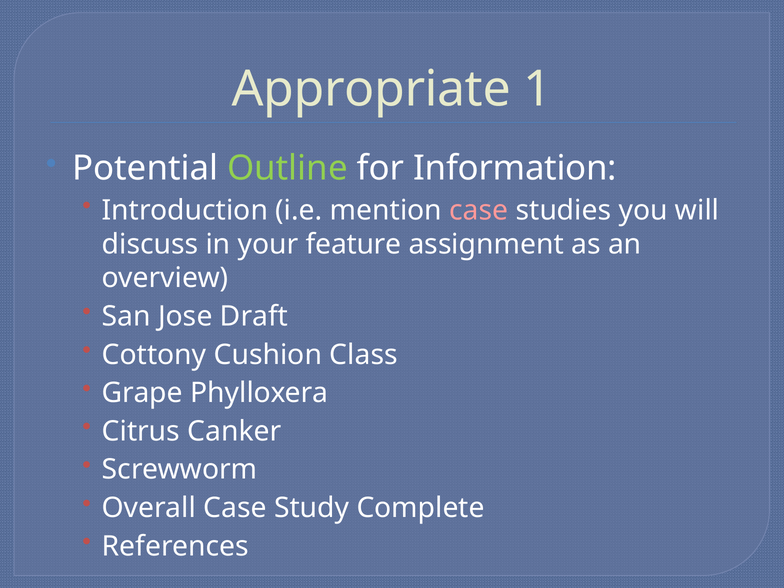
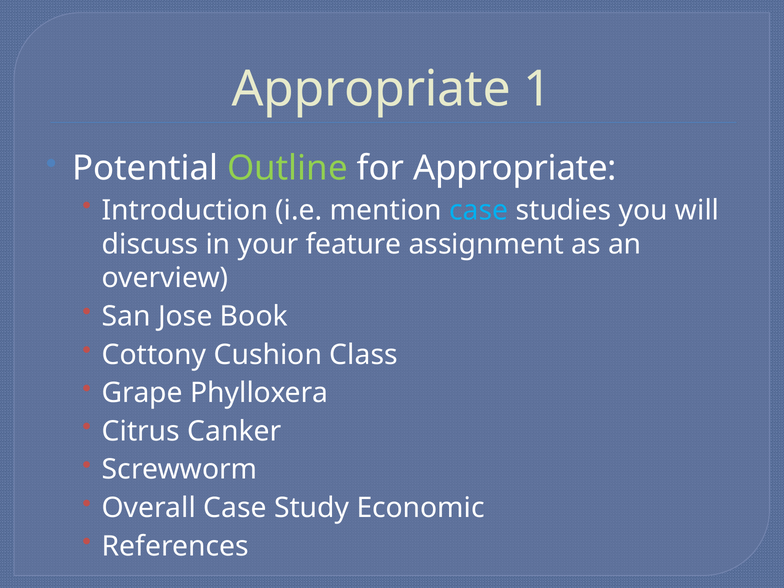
for Information: Information -> Appropriate (515, 168)
case colour: pink -> light blue (479, 210)
Draft: Draft -> Book (254, 316)
Complete: Complete -> Economic (421, 508)
